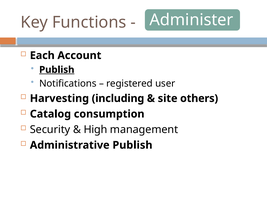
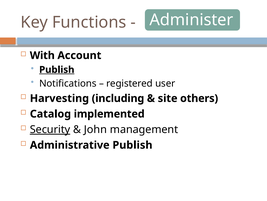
Each: Each -> With (42, 55)
consumption: consumption -> implemented (109, 114)
Security underline: none -> present (50, 129)
High: High -> John (95, 129)
